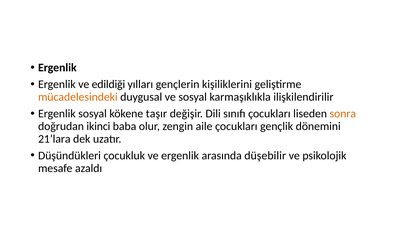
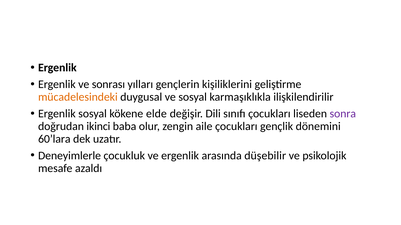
edildiği: edildiği -> sonrası (108, 85)
taşır: taşır -> elde (156, 114)
sonra colour: orange -> purple (343, 114)
21’lara: 21’lara -> 60’lara (54, 139)
Düşündükleri: Düşündükleri -> Deneyimlerle (70, 156)
